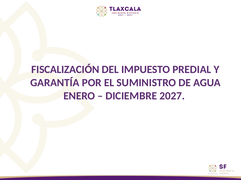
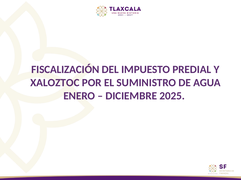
GARANTÍA: GARANTÍA -> XALOZTOC (55, 83)
2027: 2027 -> 2025 (172, 96)
